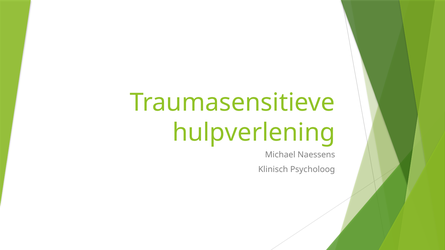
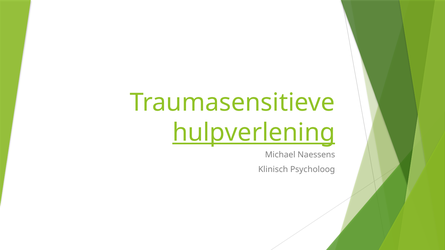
hulpverlening underline: none -> present (254, 133)
